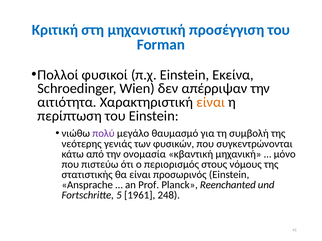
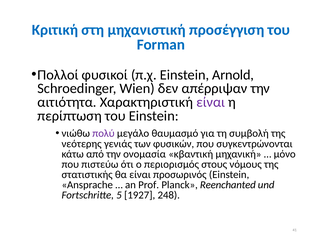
Εκείνα: Εκείνα -> Arnold (233, 75)
είναι colour: orange -> purple (211, 102)
1961: 1961 -> 1927 (140, 196)
